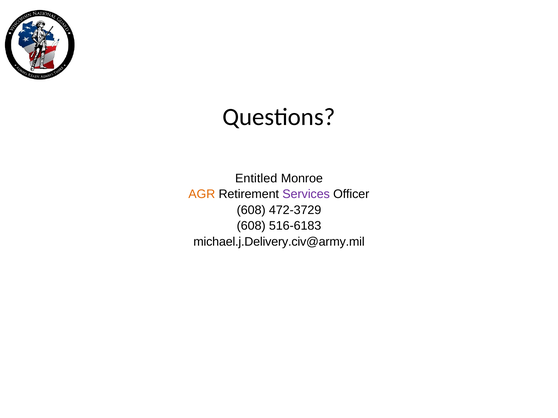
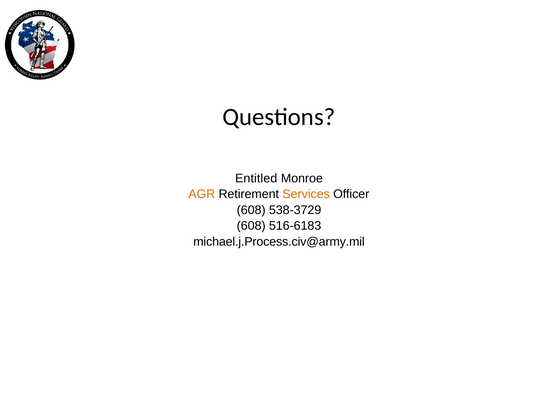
Services colour: purple -> orange (306, 194)
472-3729: 472-3729 -> 538-3729 (295, 210)
michael.j.Delivery.civ@army.mil: michael.j.Delivery.civ@army.mil -> michael.j.Process.civ@army.mil (279, 242)
